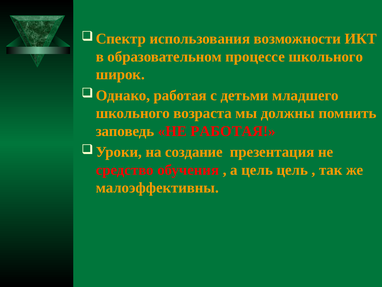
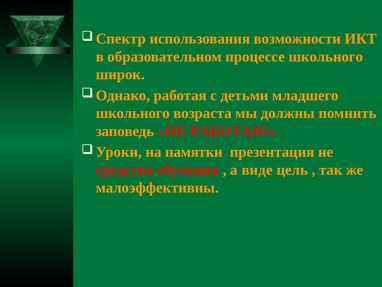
создание: создание -> памятки (194, 152)
а цель: цель -> виде (257, 170)
